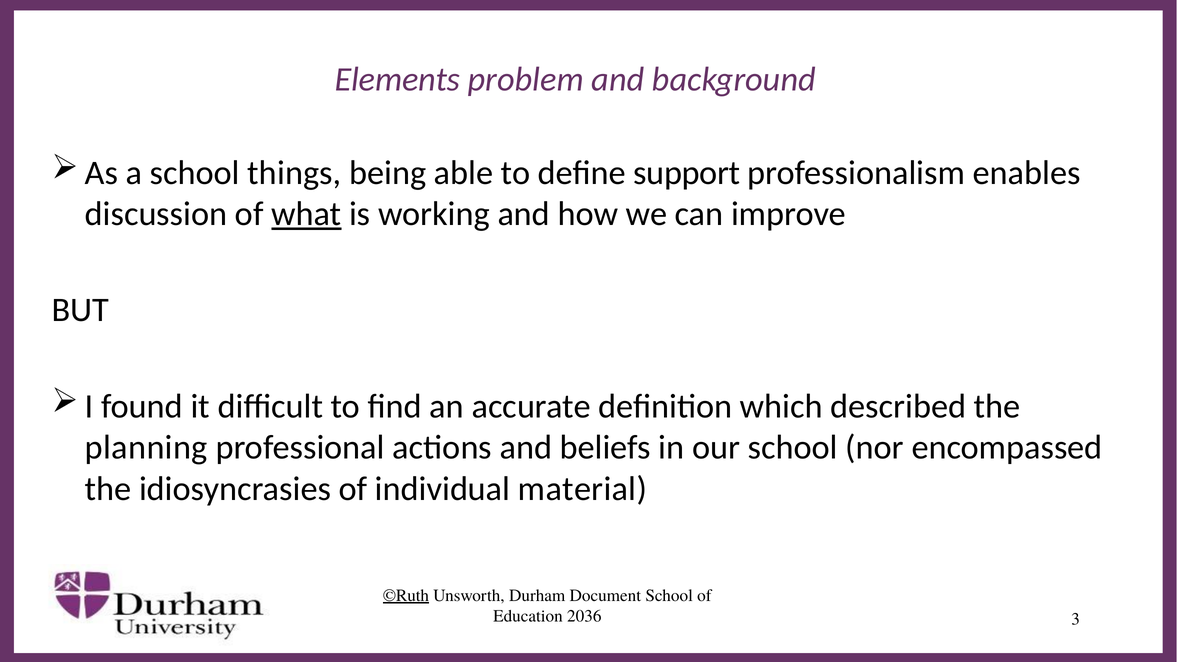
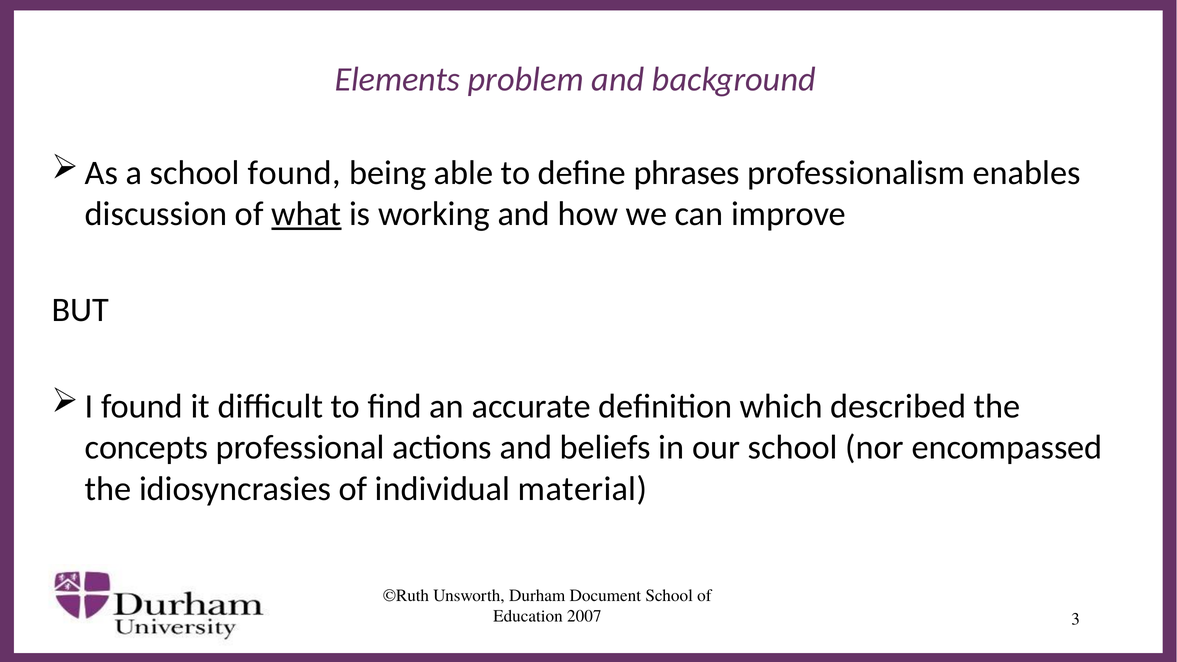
school things: things -> found (294, 173)
support: support -> phrases (687, 173)
planning: planning -> concepts (147, 448)
©Ruth underline: present -> none (406, 595)
2036: 2036 -> 2007 (584, 616)
